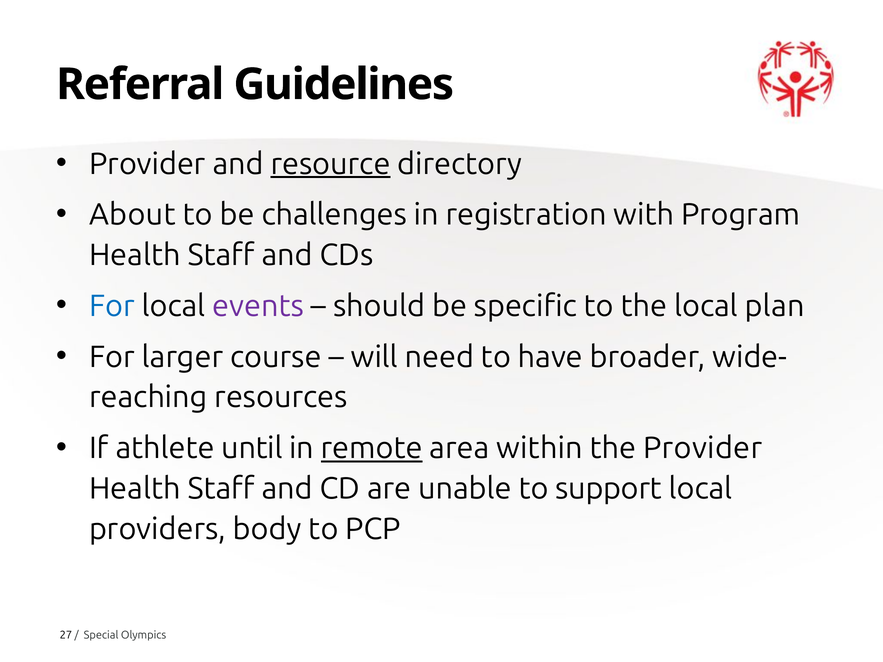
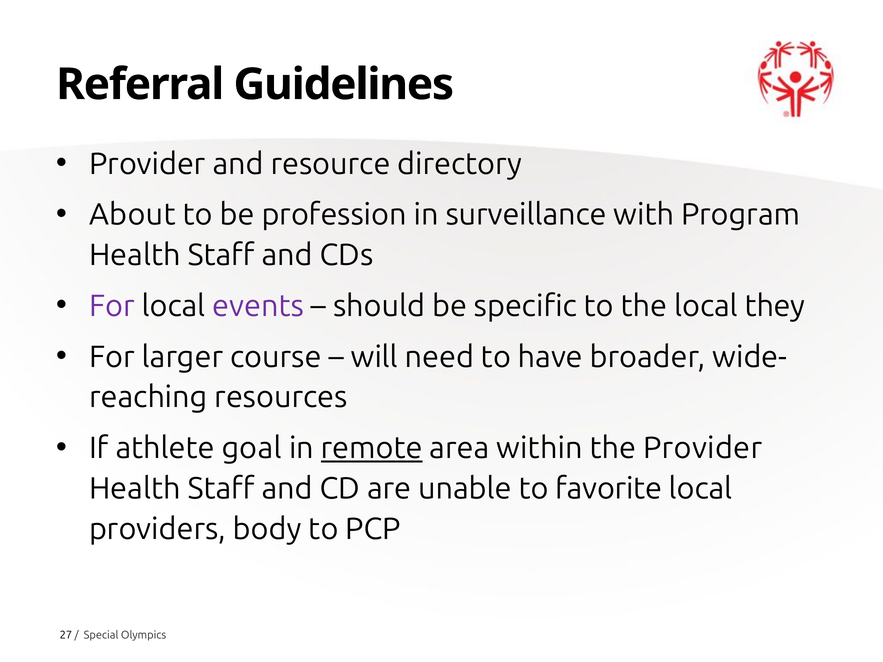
resource underline: present -> none (331, 164)
challenges: challenges -> profession (334, 215)
registration: registration -> surveillance (526, 215)
For colour: blue -> purple (112, 306)
plan: plan -> they (775, 306)
until: until -> goal (252, 448)
support: support -> favorite (609, 489)
